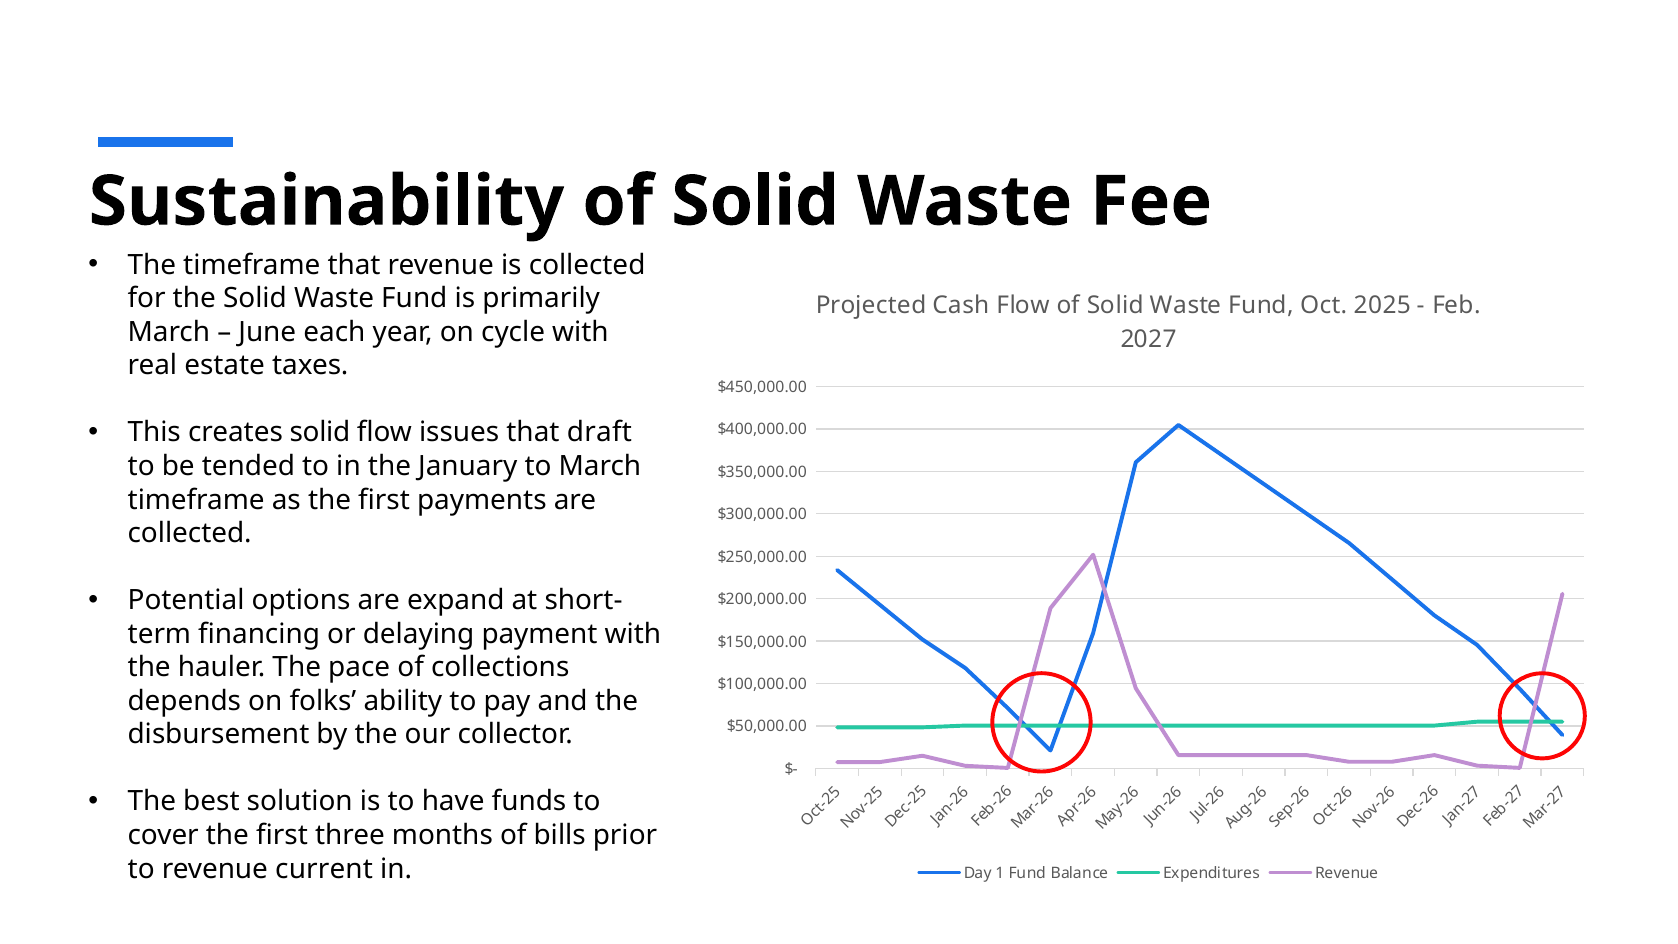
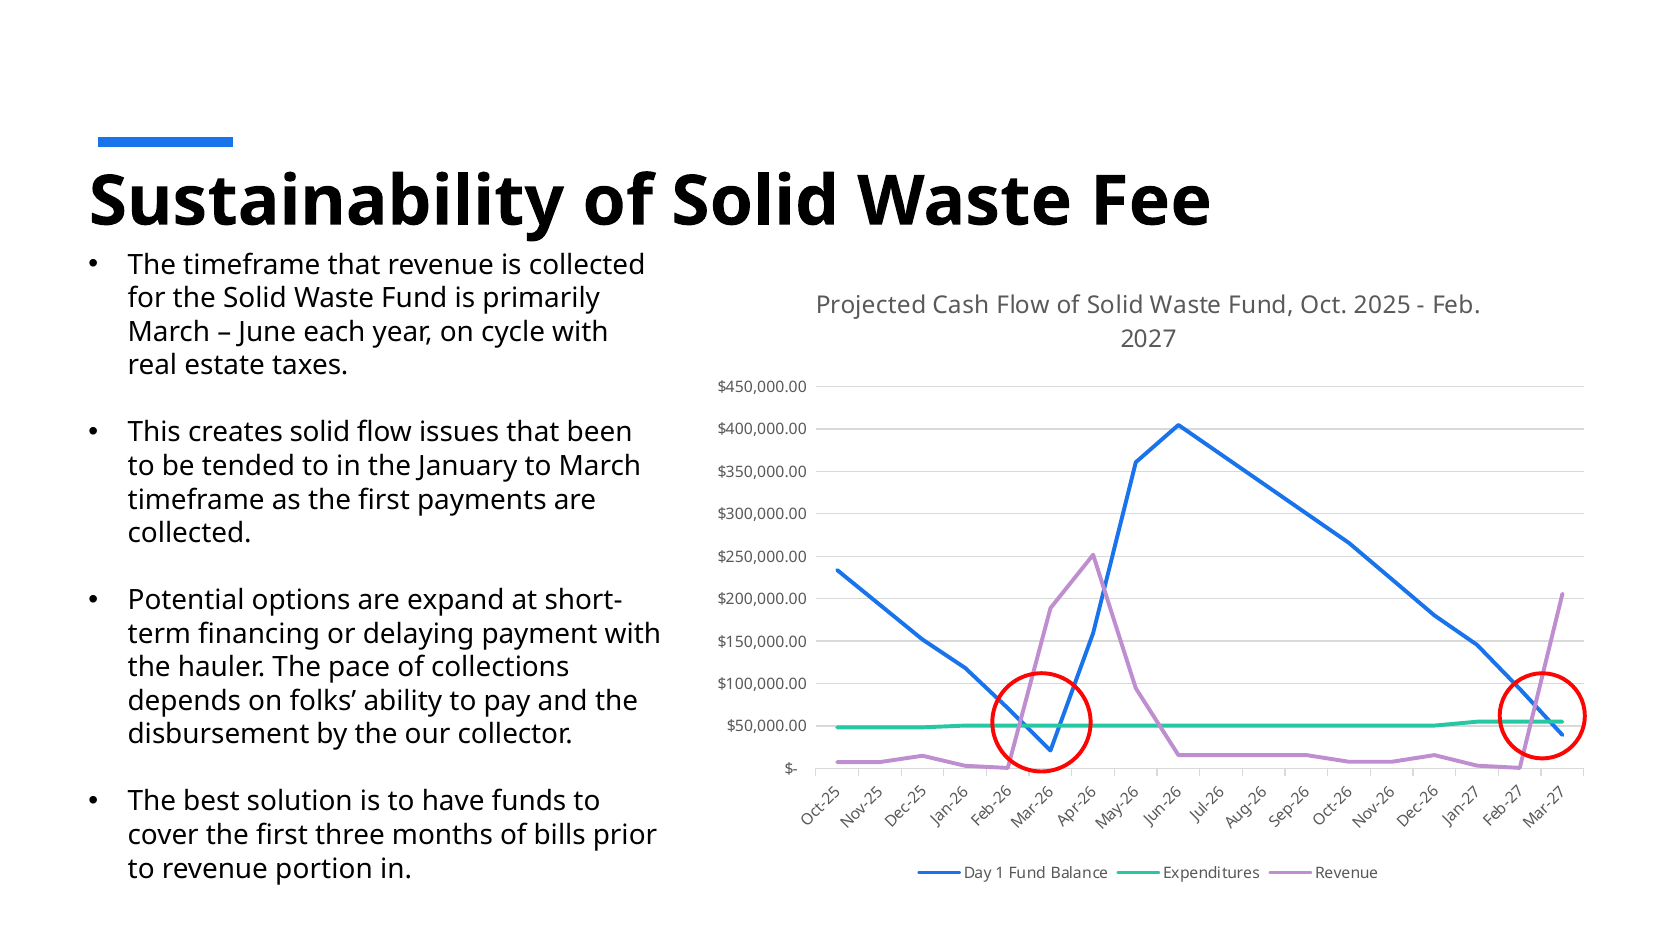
draft: draft -> been (600, 433)
current: current -> portion (324, 869)
